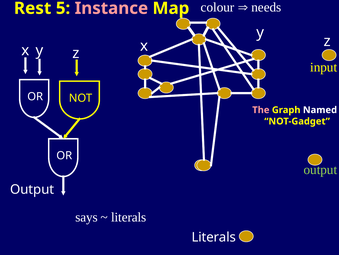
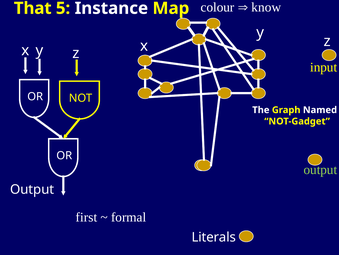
Rest: Rest -> That (33, 8)
Instance colour: pink -> white (111, 8)
needs: needs -> know (266, 7)
The colour: pink -> white (261, 110)
says: says -> first (86, 217)
literals: literals -> formal (129, 217)
